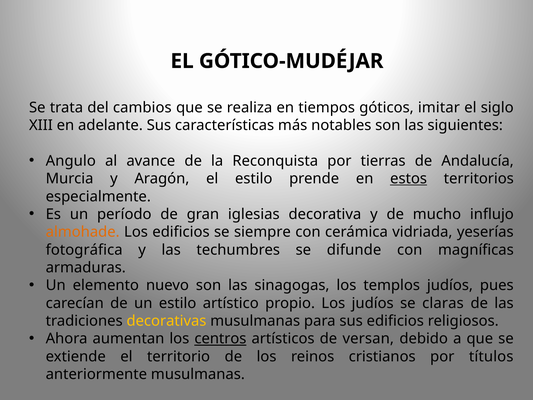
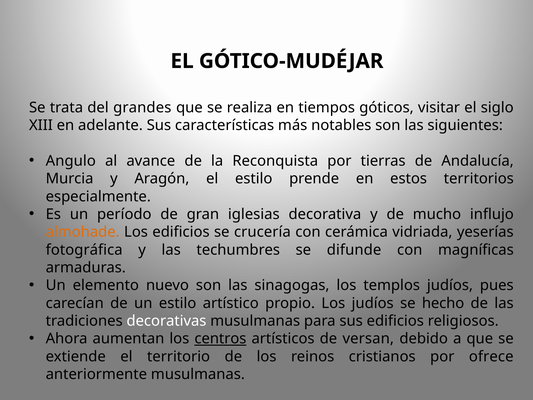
cambios: cambios -> grandes (142, 107)
imitar: imitar -> visitar (439, 107)
estos underline: present -> none (409, 179)
siempre: siempre -> crucería (262, 232)
claras: claras -> hecho (443, 303)
decorativas colour: yellow -> white (166, 321)
títulos: títulos -> ofrece (491, 356)
